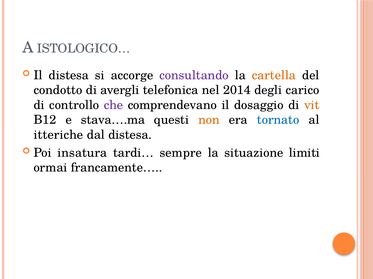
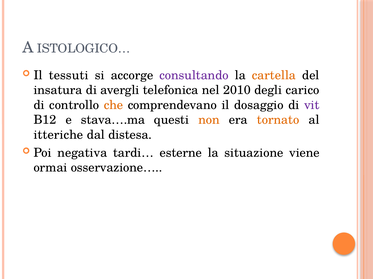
Il distesa: distesa -> tessuti (69, 75)
condotto: condotto -> insatura (58, 90)
2014: 2014 -> 2010 (237, 90)
che colour: purple -> orange (113, 105)
vit colour: orange -> purple (312, 105)
tornato colour: blue -> orange (278, 120)
insatura: insatura -> negativa (82, 153)
sempre: sempre -> esterne (181, 153)
limiti: limiti -> viene (304, 153)
francamente…: francamente… -> osservazione… (117, 168)
